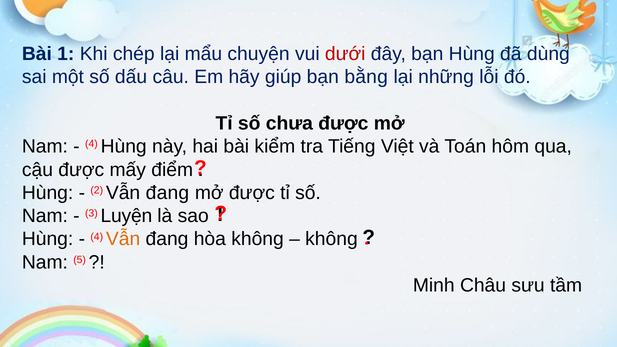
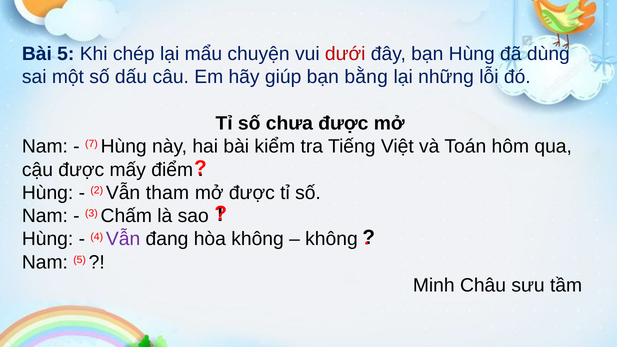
Bài 1: 1 -> 5 (66, 54)
4: 4 -> 7 (91, 144)
2 Vẫn đang: đang -> tham (167, 193)
Luyện: Luyện -> Chấm (126, 216)
Vẫn colour: orange -> purple (123, 239)
